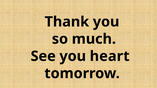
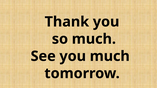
you heart: heart -> much (110, 56)
